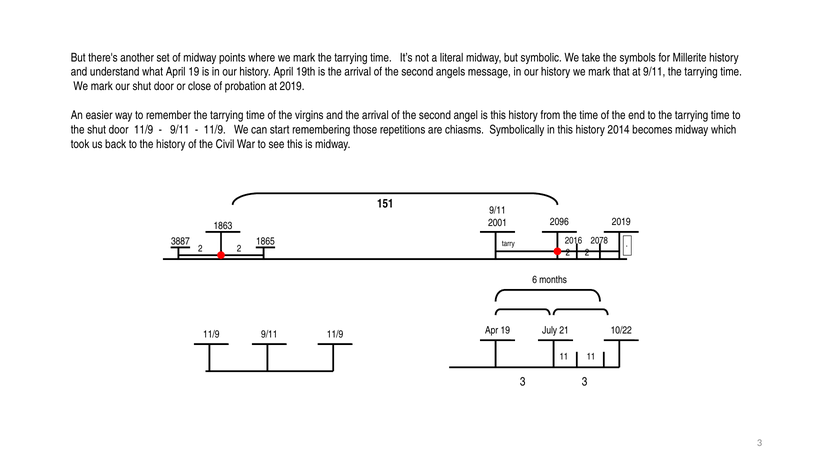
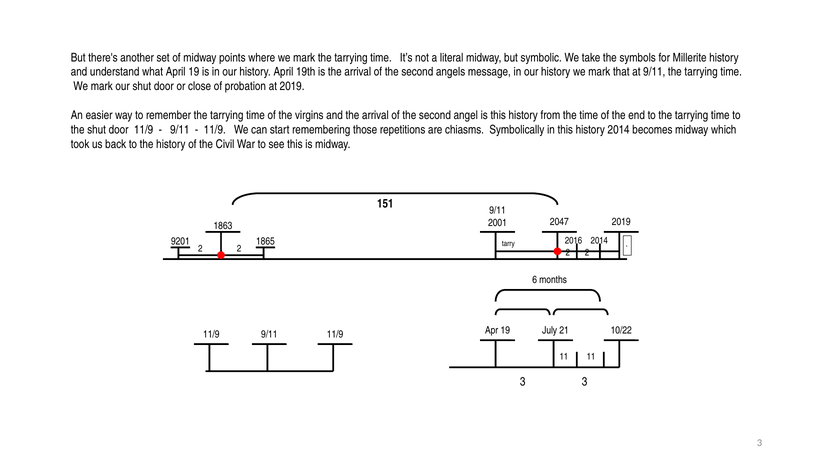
2096: 2096 -> 2047 (559, 222)
2016 2078: 2078 -> 2014 (599, 241)
3887: 3887 -> 9201 (180, 241)
